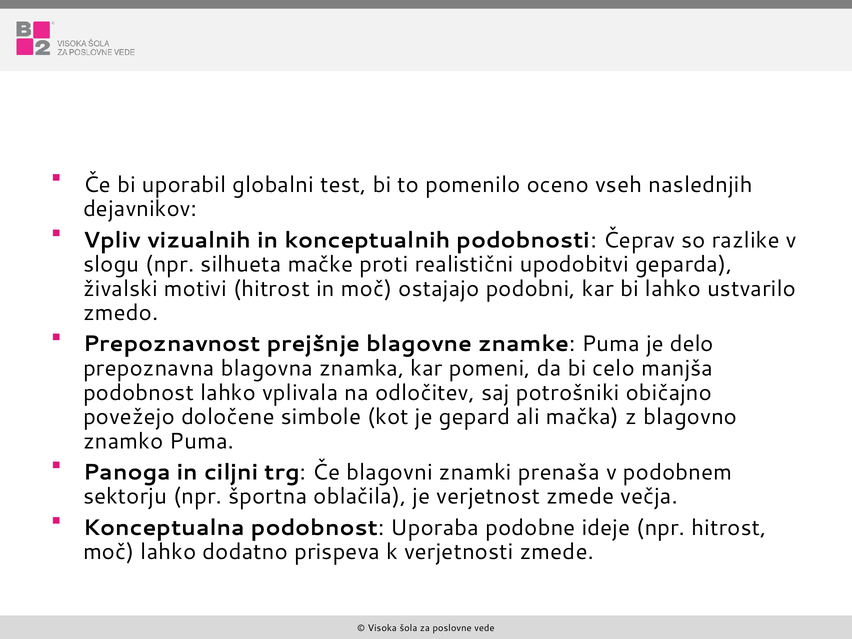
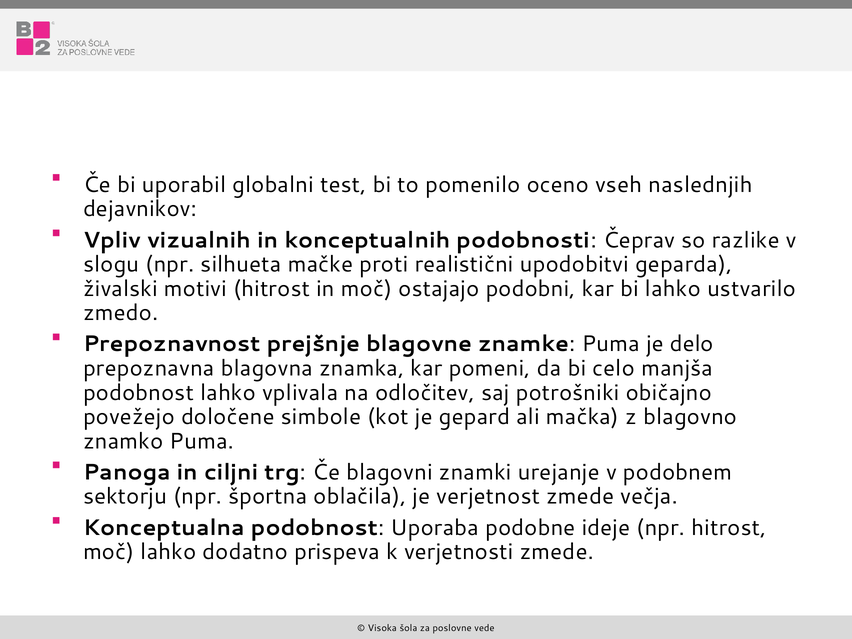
prenaša: prenaša -> urejanje (559, 472)
